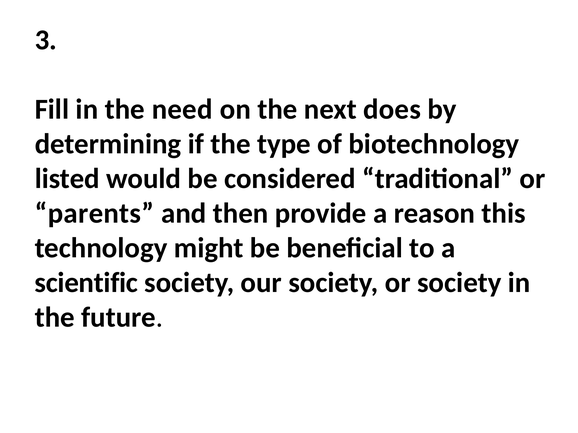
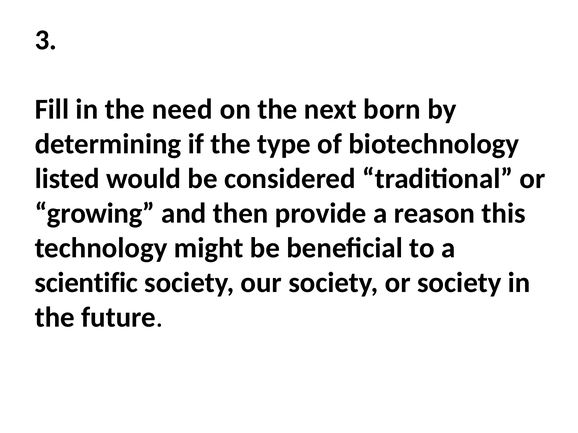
does: does -> born (392, 109)
parents: parents -> growing (95, 213)
